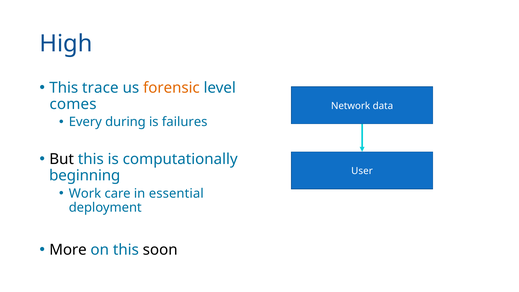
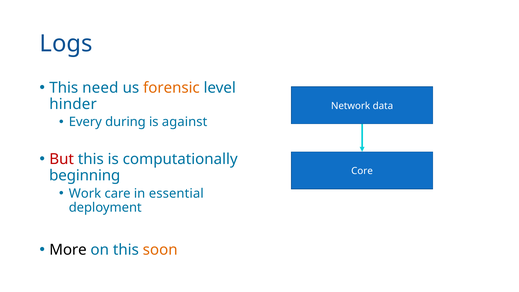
High: High -> Logs (66, 44)
trace: trace -> need (100, 88)
comes: comes -> hinder (73, 104)
failures: failures -> against (185, 122)
But colour: black -> red (62, 159)
User: User -> Core (362, 171)
soon colour: black -> orange (160, 250)
